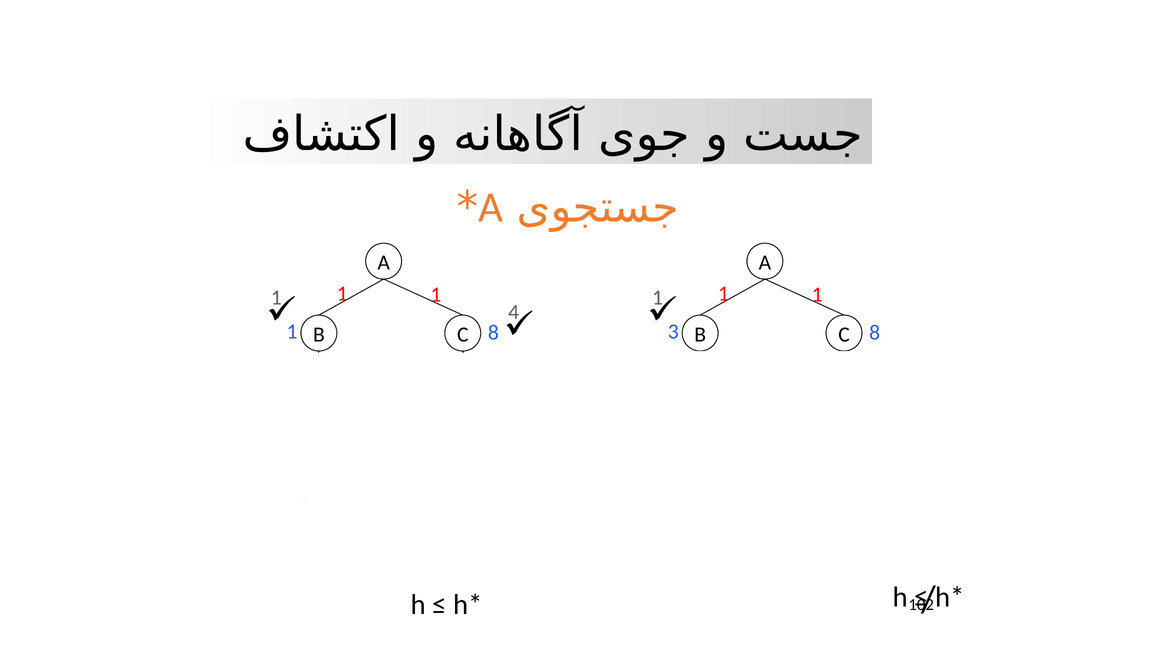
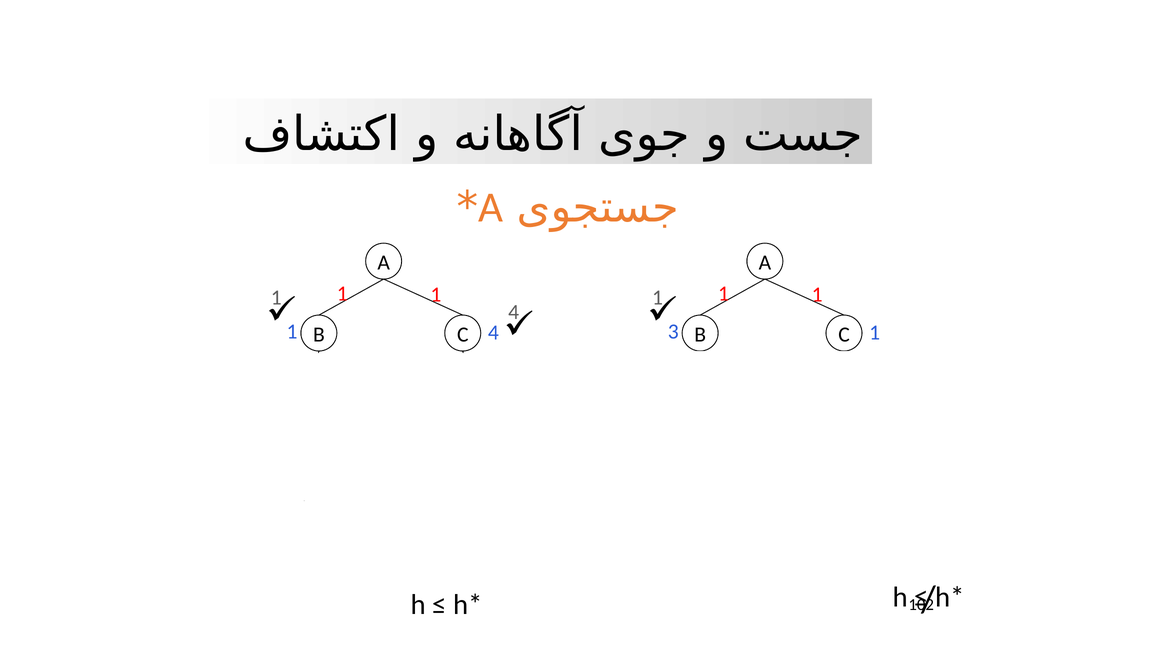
8: 8 -> 4 (493, 333)
8: 8 -> 1 (875, 333)
